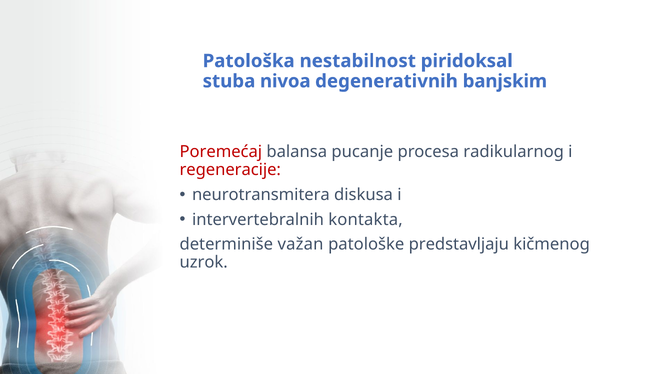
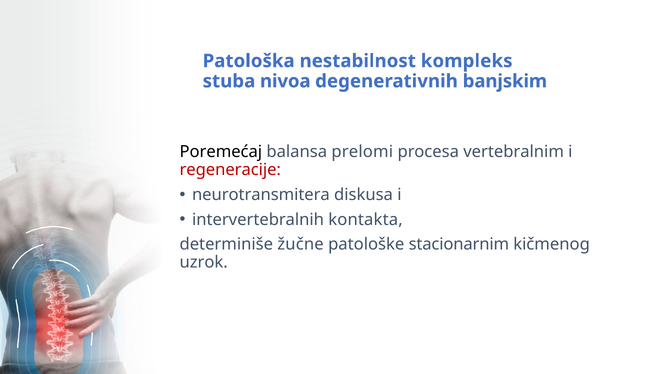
piridoksal: piridoksal -> kompleks (467, 61)
Poremećaj colour: red -> black (221, 152)
pucanje: pucanje -> prelomi (362, 152)
radikularnog: radikularnog -> vertebralnim (514, 152)
važan: važan -> žučne (301, 245)
predstavljaju: predstavljaju -> stacionarnim (459, 245)
